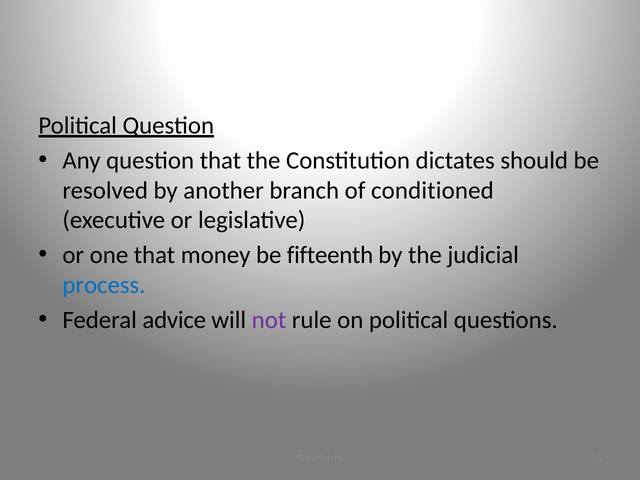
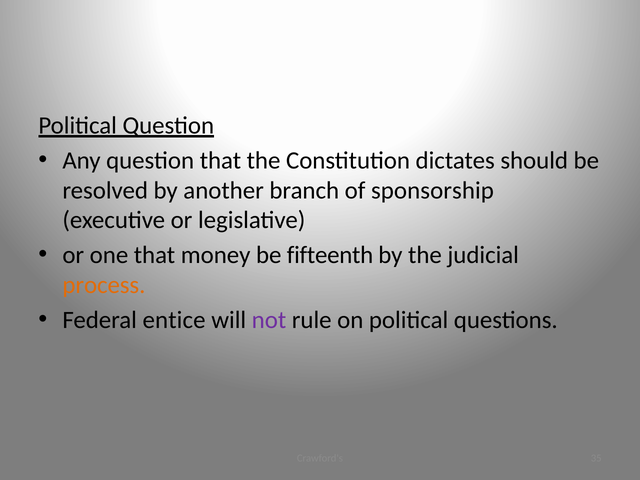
conditioned: conditioned -> sponsorship (432, 190)
process colour: blue -> orange (104, 285)
advice: advice -> entice (174, 320)
